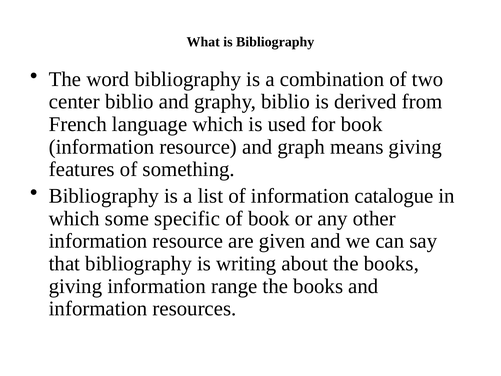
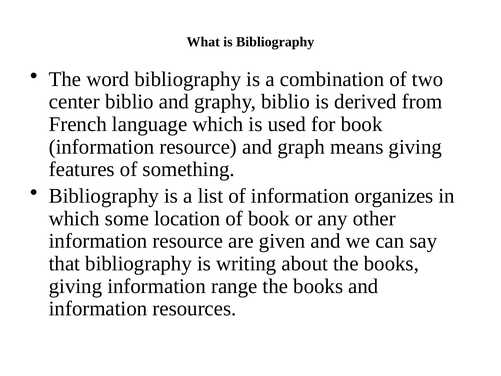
catalogue: catalogue -> organizes (394, 196)
specific: specific -> location (187, 218)
